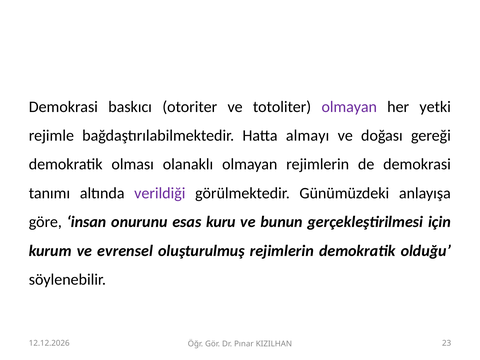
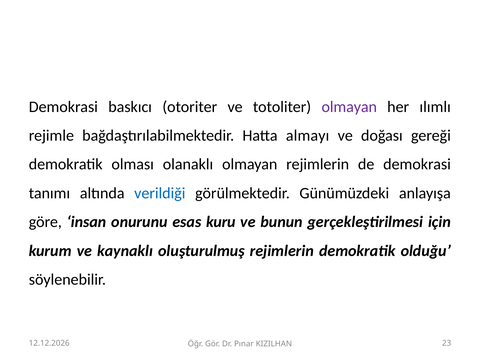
yetki: yetki -> ılımlı (435, 107)
verildiği colour: purple -> blue (160, 193)
evrensel: evrensel -> kaynaklı (125, 251)
